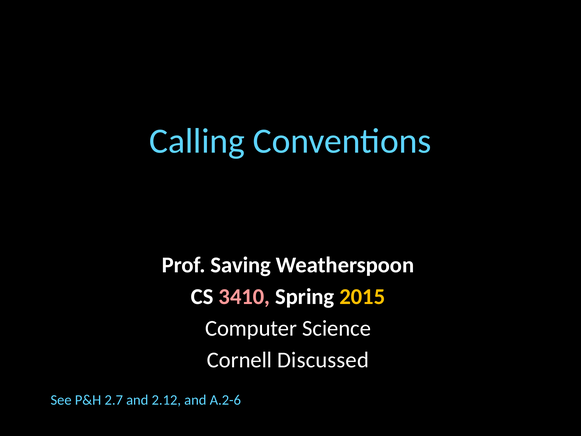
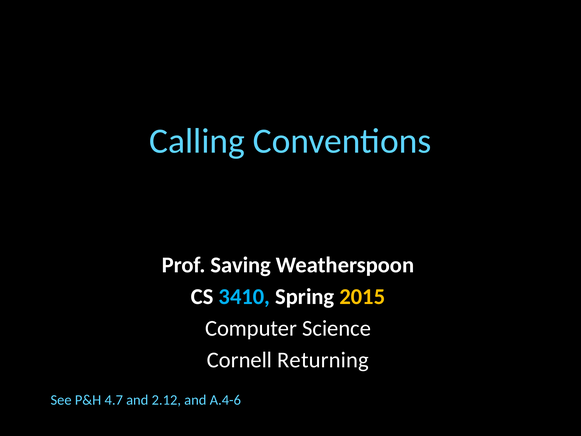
3410 colour: pink -> light blue (244, 297)
Discussed: Discussed -> Returning (323, 360)
2.7: 2.7 -> 4.7 (114, 400)
A.2-6: A.2-6 -> A.4-6 (225, 400)
